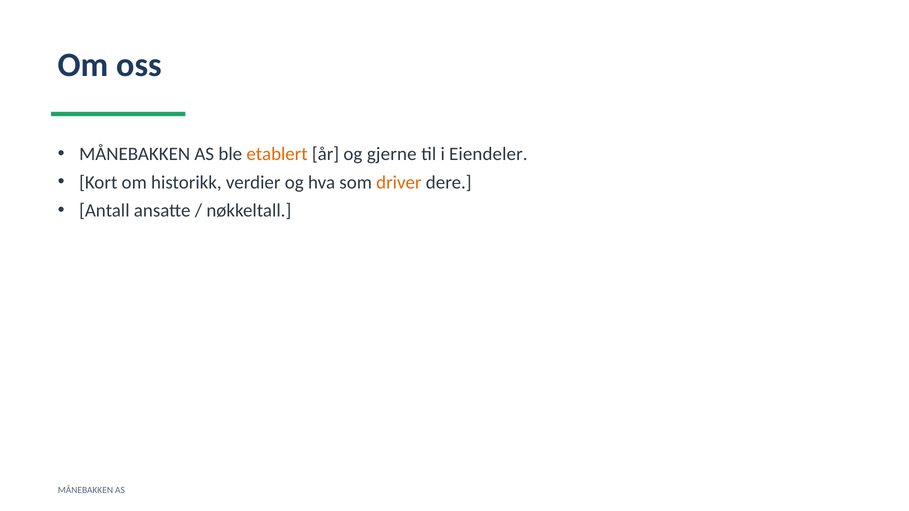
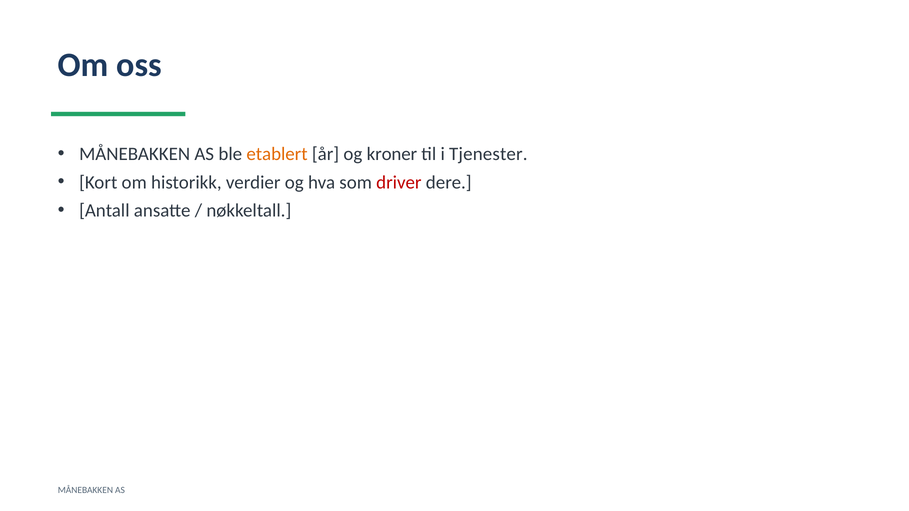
gjerne: gjerne -> kroner (392, 154)
Eiendeler: Eiendeler -> Tjenester (488, 154)
driver colour: orange -> red (399, 182)
